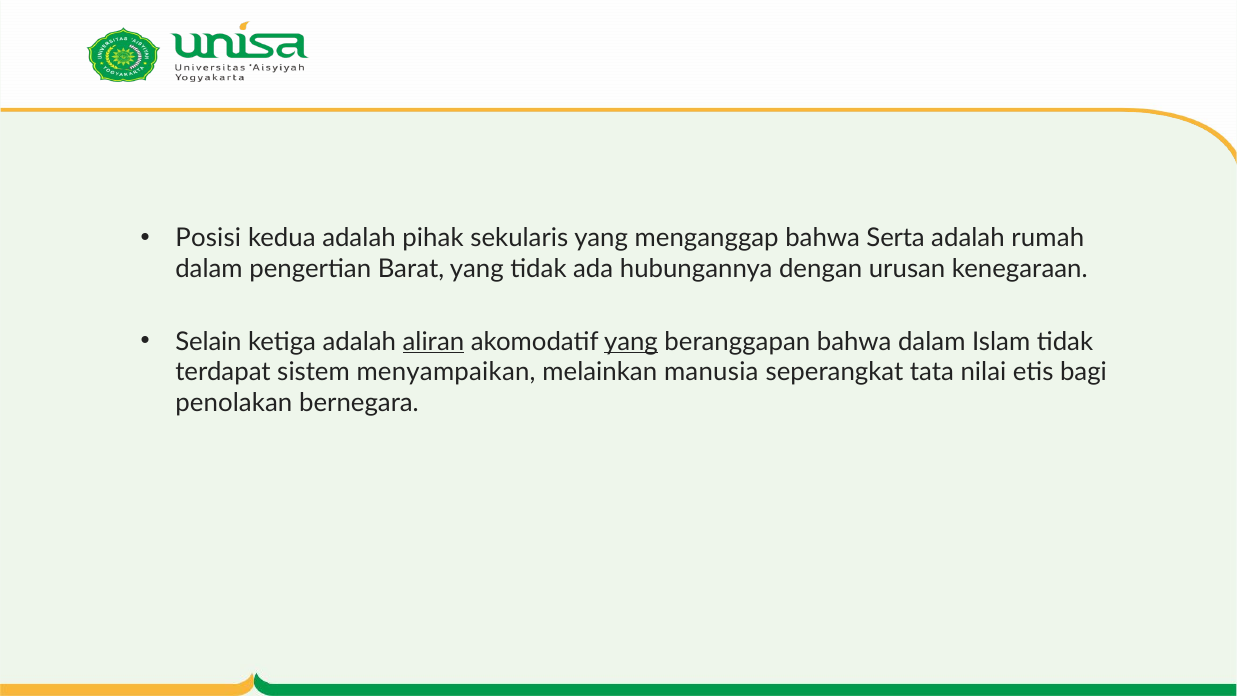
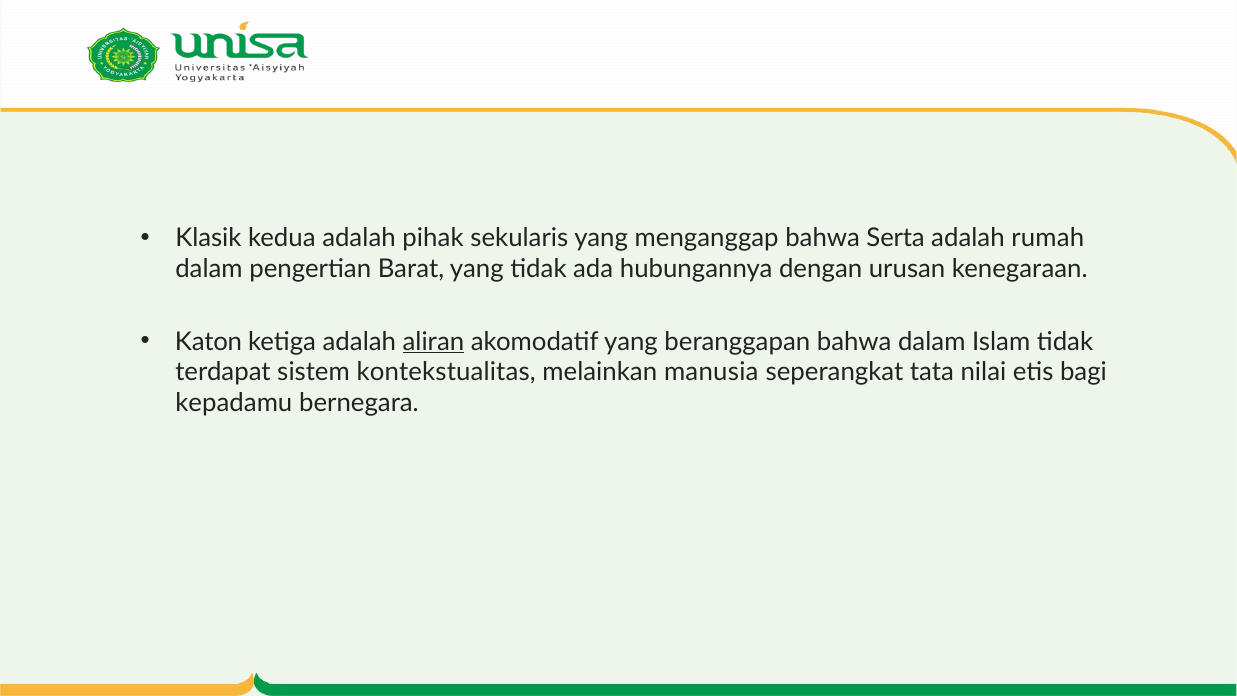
Posisi: Posisi -> Klasik (208, 238)
Selain: Selain -> Katon (208, 341)
yang underline: present -> none (631, 341)
menyampaikan: menyampaikan -> kontekstualitas (446, 372)
penolakan: penolakan -> kepadamu (234, 403)
